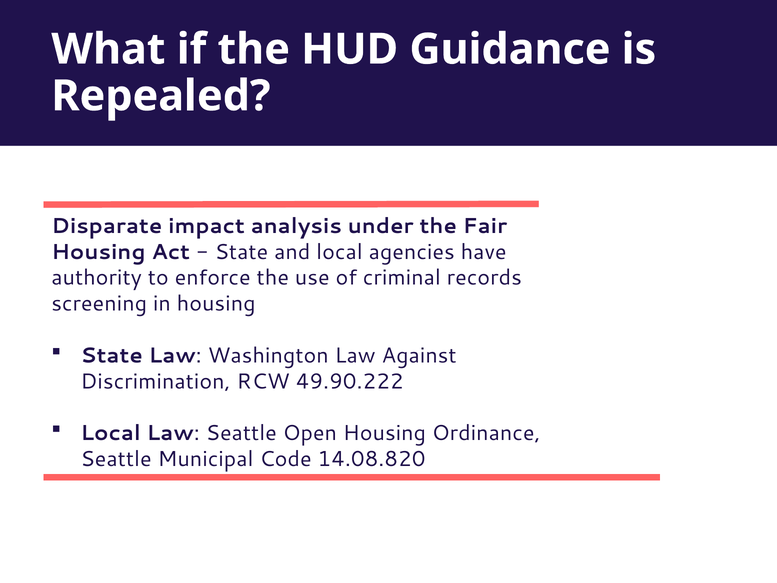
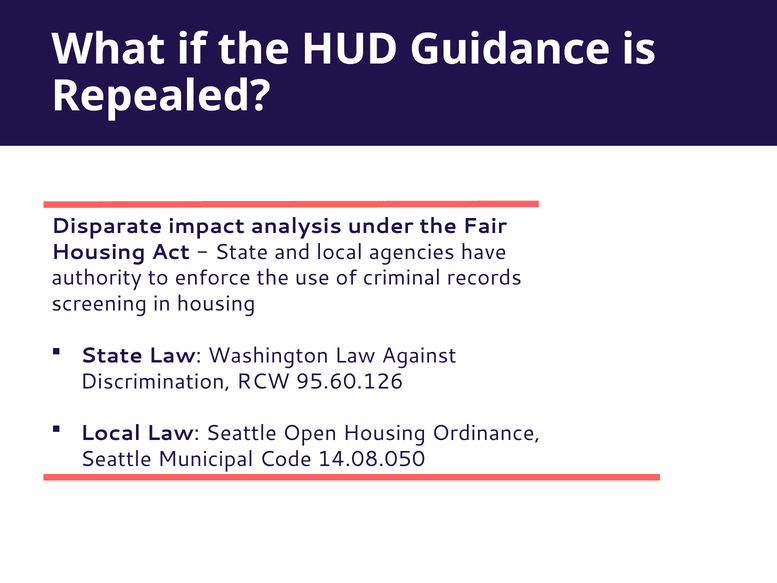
49.90.222: 49.90.222 -> 95.60.126 (350, 381)
14.08.820: 14.08.820 -> 14.08.050 (371, 459)
